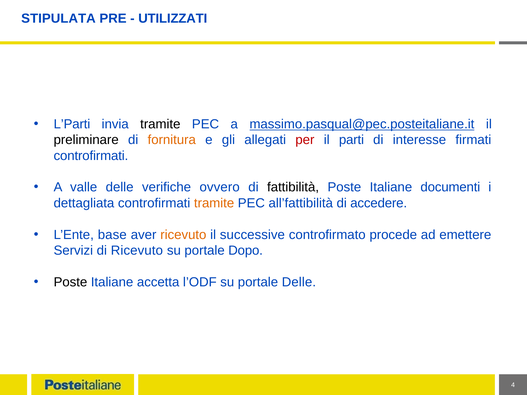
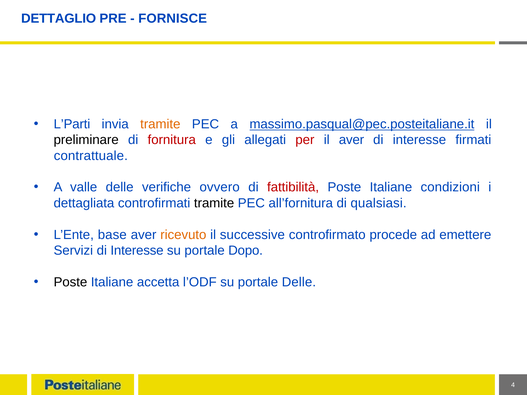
STIPULATA: STIPULATA -> DETTAGLIO (59, 18)
UTILIZZATI: UTILIZZATI -> FORNISCE (173, 18)
tramite colour: black -> orange (160, 124)
fornitura colour: orange -> red (172, 140)
il parti: parti -> aver (351, 140)
controfirmati: controfirmati -> contrattuale (91, 156)
fattibilità colour: black -> red (293, 187)
documenti: documenti -> condizioni (450, 187)
tramite colour: orange -> black (214, 203)
all’fattibilità: all’fattibilità -> all’fornitura (301, 203)
accedere: accedere -> qualsiasi (379, 203)
Ricevuto: Ricevuto -> Interesse (137, 251)
